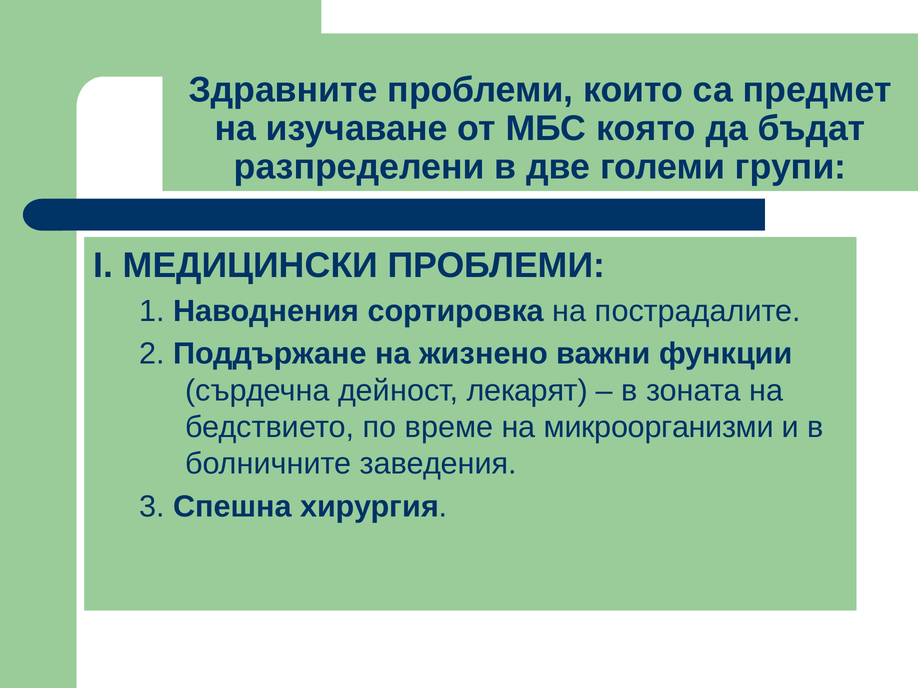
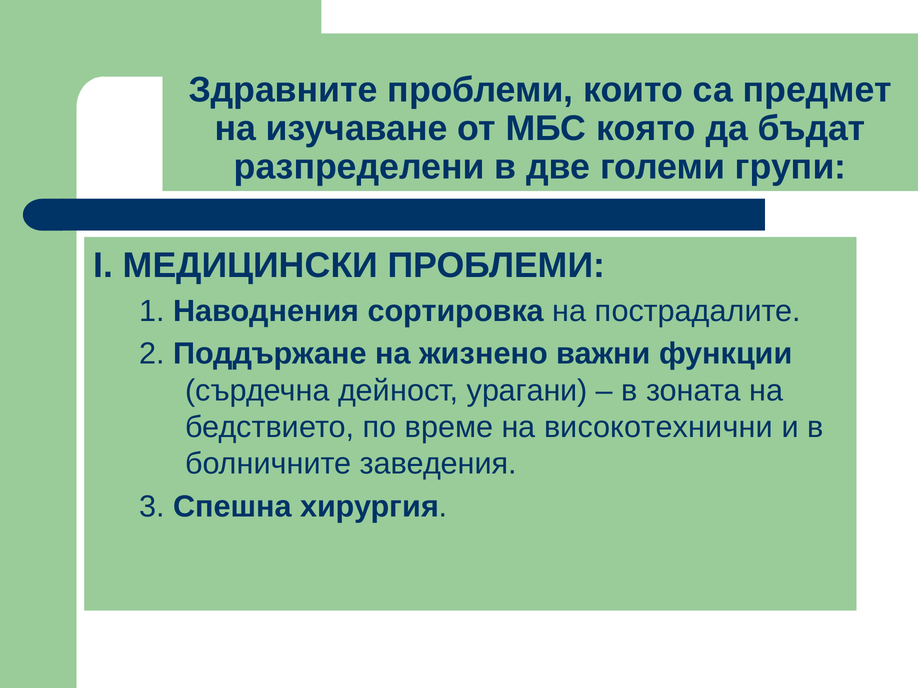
лекарят: лекарят -> урагани (527, 391)
микроорганизми: микроорганизми -> високотехнични (658, 428)
